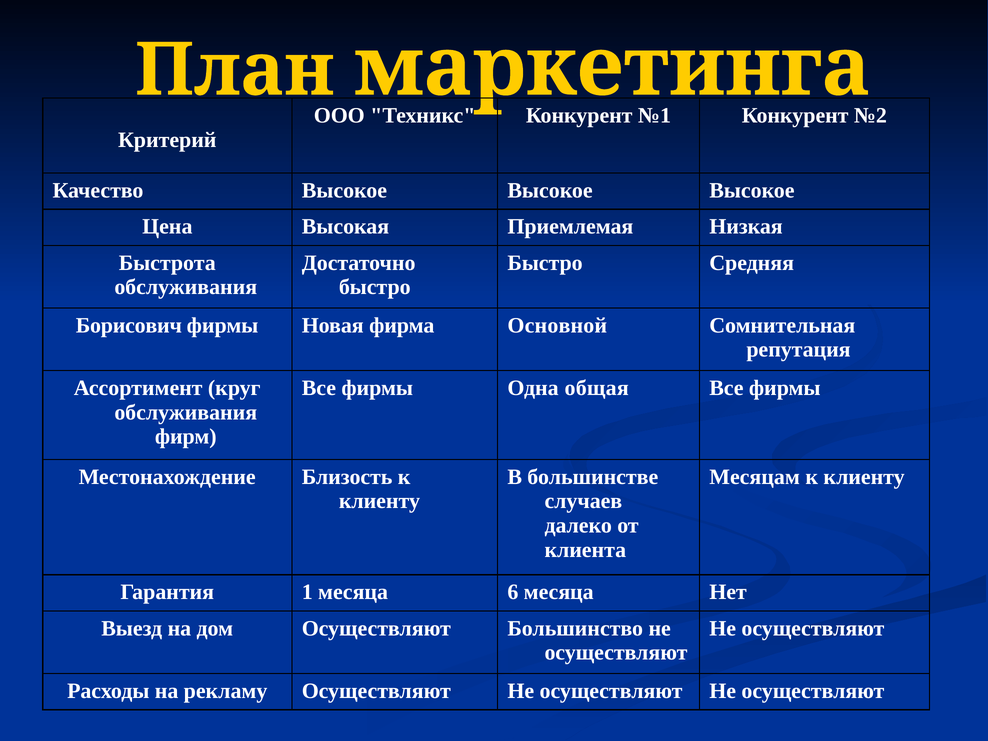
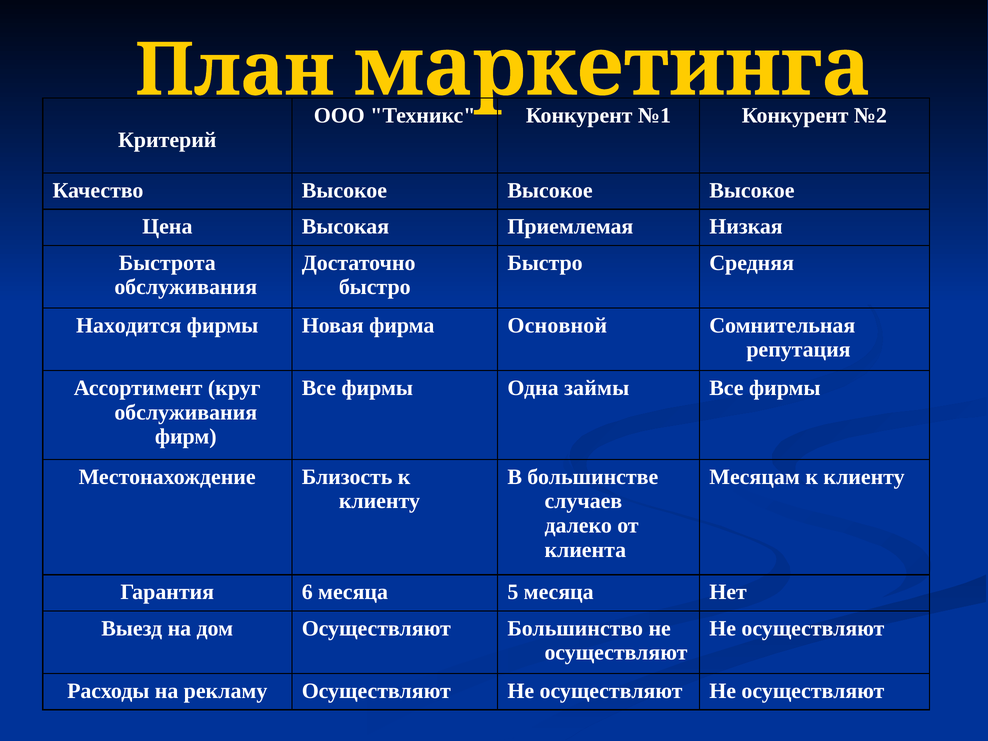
Борисович: Борисович -> Находится (129, 325)
общая: общая -> займы (597, 388)
1: 1 -> 6 (307, 592)
6: 6 -> 5 (513, 592)
